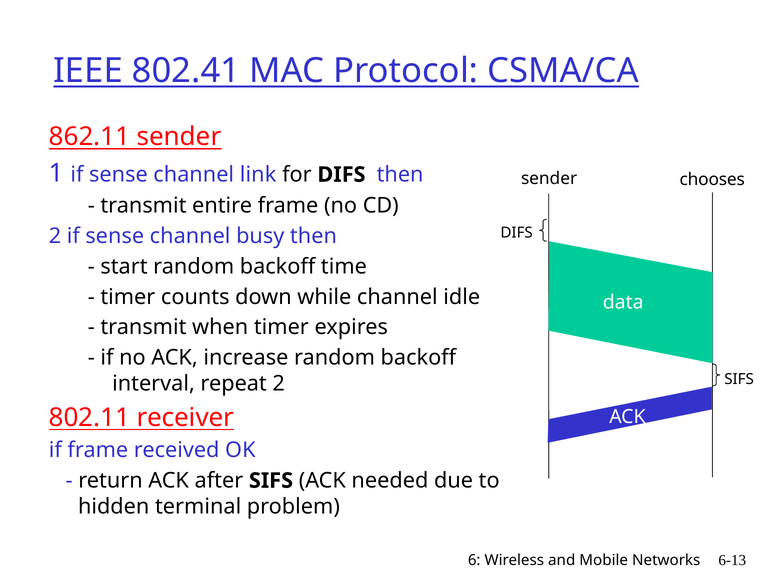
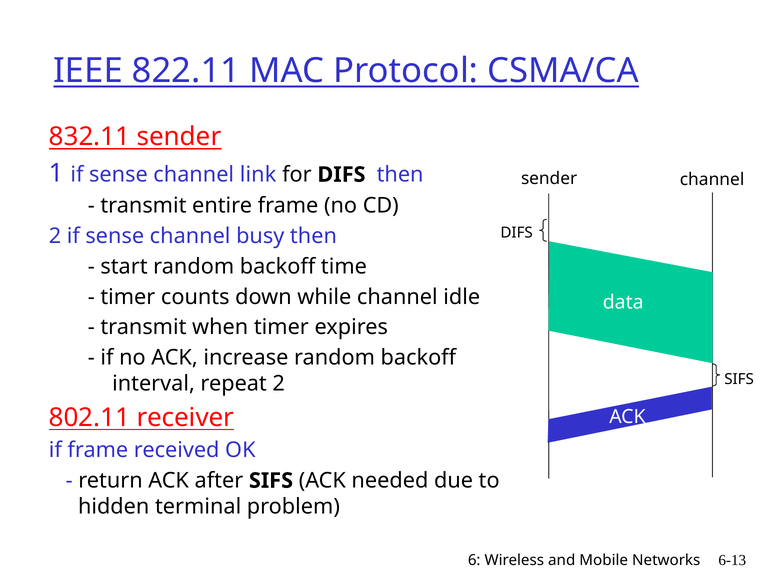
802.41: 802.41 -> 822.11 (186, 71)
862.11: 862.11 -> 832.11 (89, 137)
sender chooses: chooses -> channel (712, 179)
